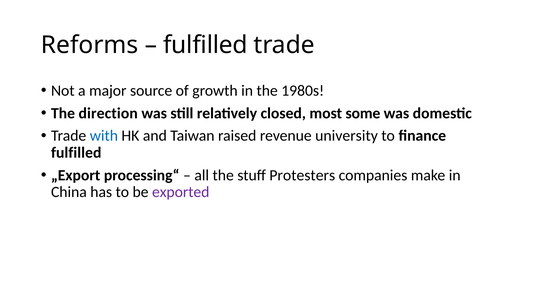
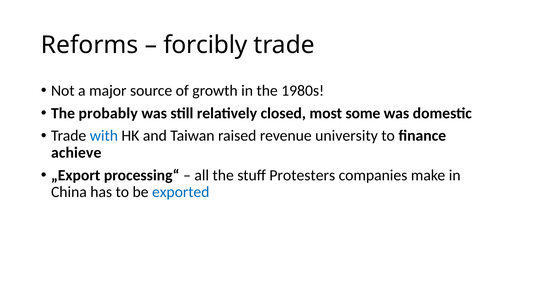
fulfilled: fulfilled -> forcibly (205, 45)
direction: direction -> probably (108, 113)
fulfilled: fulfilled -> achieve (76, 153)
exported colour: purple -> blue (181, 192)
